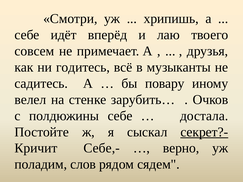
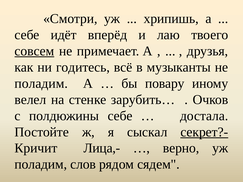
совсем underline: none -> present (34, 51)
садитесь: садитесь -> поладим (41, 84)
Себе,-: Себе,- -> Лица,- (102, 148)
